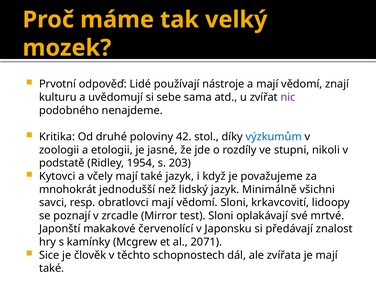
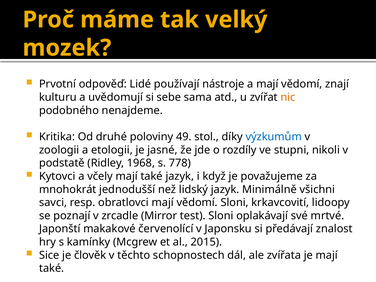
nic colour: purple -> orange (288, 97)
42: 42 -> 49 (184, 137)
1954: 1954 -> 1968 (141, 163)
203: 203 -> 778 (180, 163)
2071: 2071 -> 2015 (206, 242)
